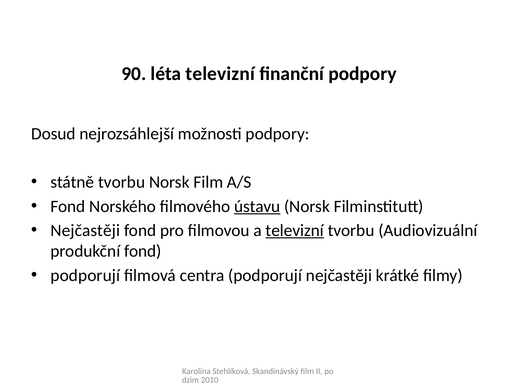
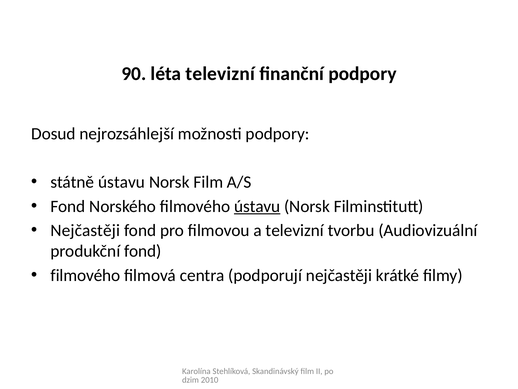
státně tvorbu: tvorbu -> ústavu (122, 182)
televizní underline: present -> none (295, 230)
podporují: podporují -> filmového (85, 275)
